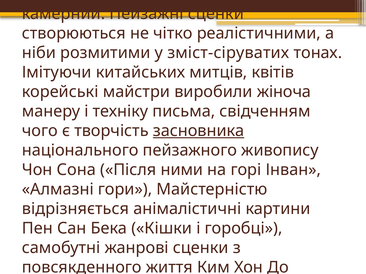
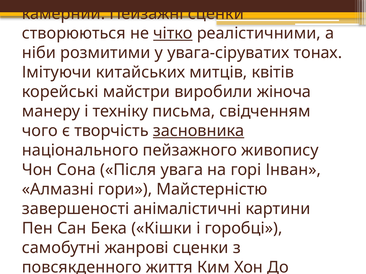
чітко underline: none -> present (173, 33)
зміст-сіруватих: зміст-сіруватих -> увага-сіруватих (228, 53)
ними: ними -> увага (182, 170)
відрізняється: відрізняється -> завершеності (76, 209)
